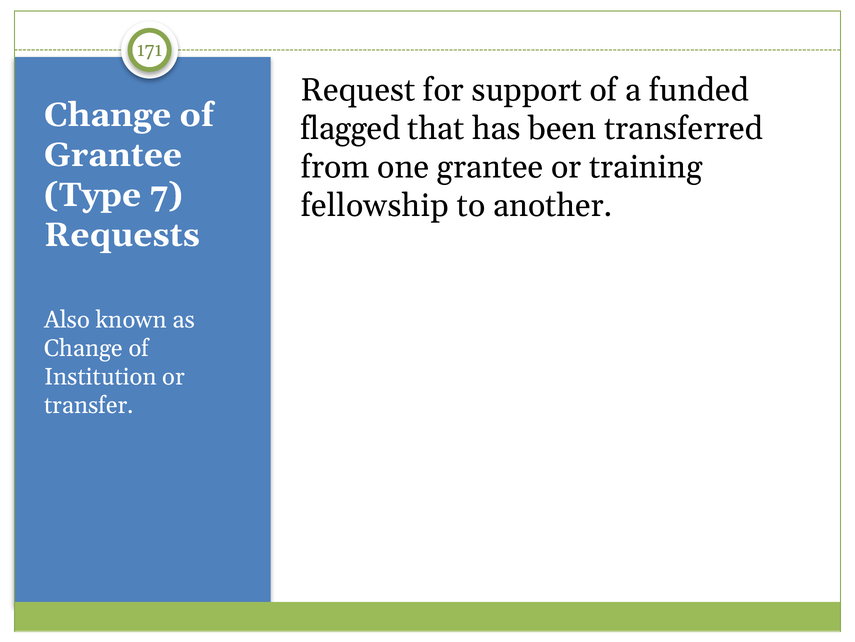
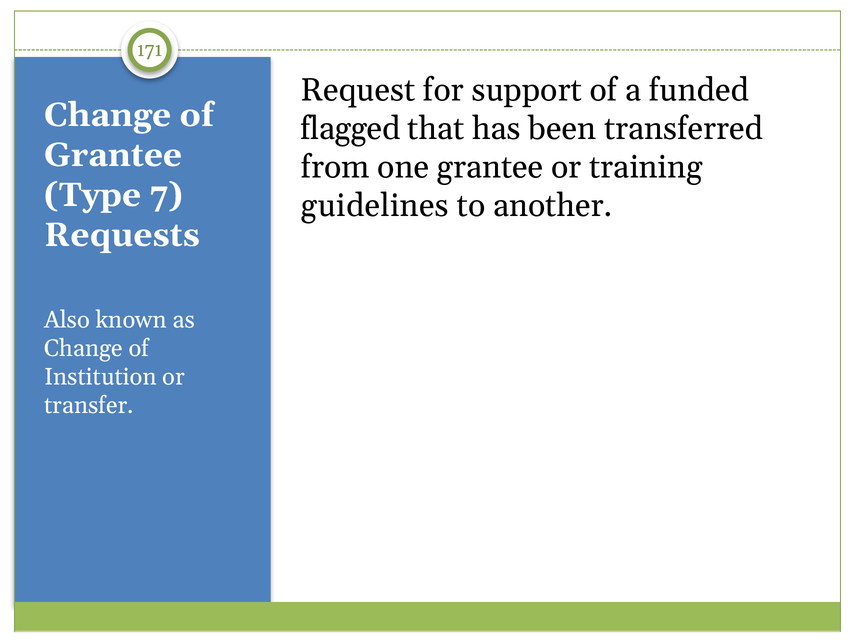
fellowship: fellowship -> guidelines (375, 205)
